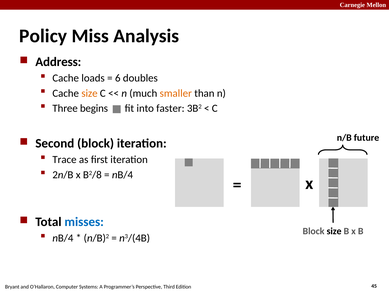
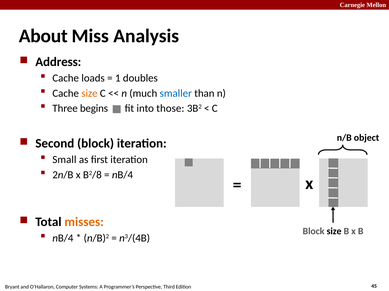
Policy: Policy -> About (43, 36)
6: 6 -> 1 (118, 78)
smaller colour: orange -> blue (176, 93)
faster: faster -> those (170, 109)
future: future -> object (367, 138)
Trace: Trace -> Small (64, 160)
misses colour: blue -> orange (84, 222)
